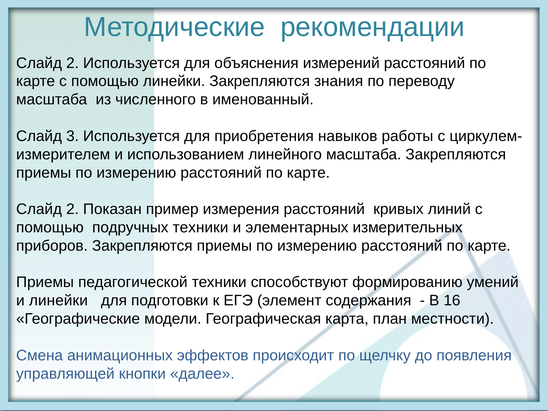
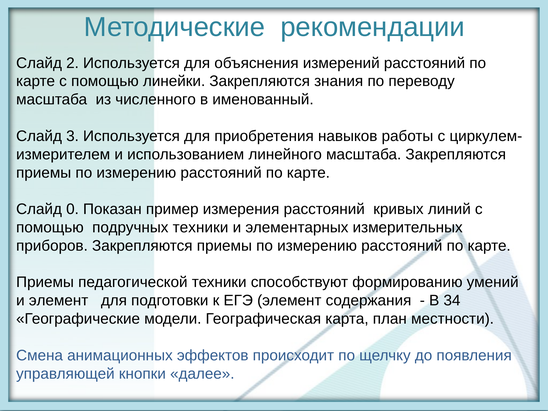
2: 2 -> 0 (73, 209)
и линейки: линейки -> элемент (59, 301)
16: 16 -> 34 (452, 301)
